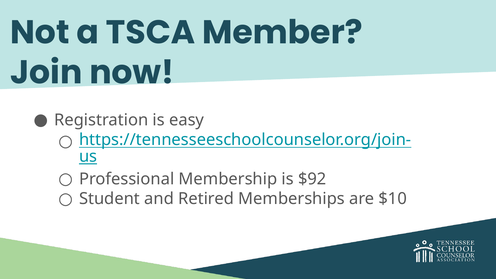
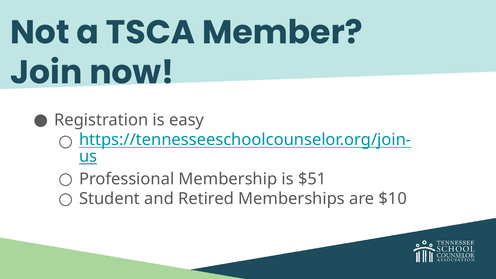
$92: $92 -> $51 (312, 179)
